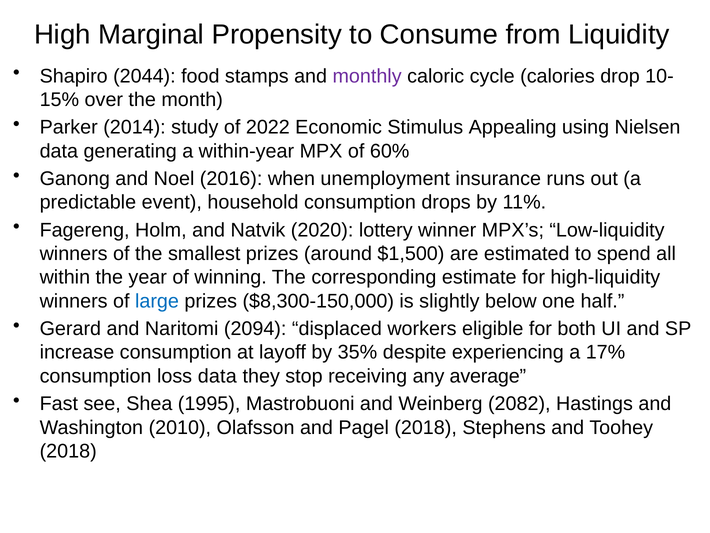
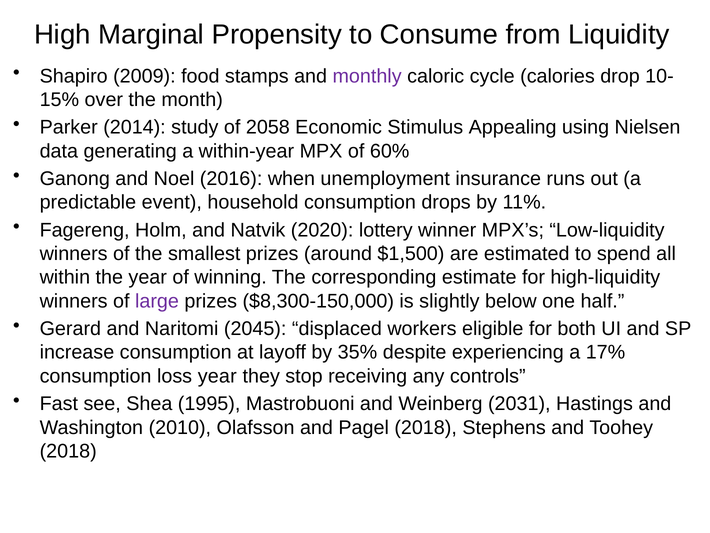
2044: 2044 -> 2009 (144, 76)
2022: 2022 -> 2058 (268, 127)
large colour: blue -> purple (157, 301)
2094: 2094 -> 2045 (255, 328)
loss data: data -> year (217, 376)
average: average -> controls (488, 376)
2082: 2082 -> 2031 (519, 403)
